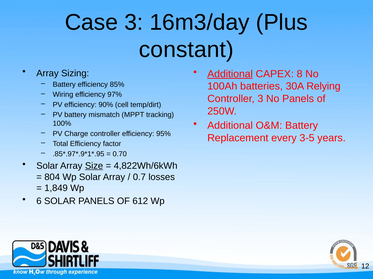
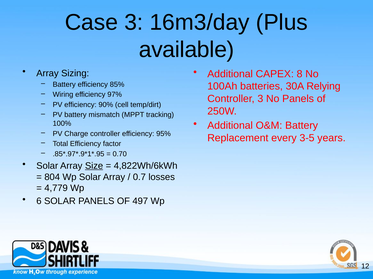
constant: constant -> available (187, 50)
Additional underline: present -> none (230, 74)
1,849: 1,849 -> 4,779 (56, 189)
612: 612 -> 497 (140, 202)
